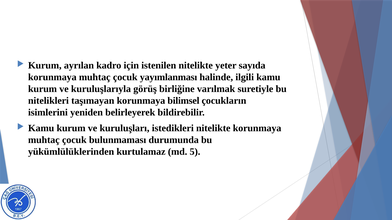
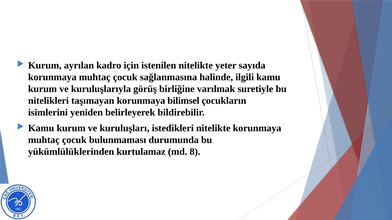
yayımlanması: yayımlanması -> sağlanmasına (168, 77)
5: 5 -> 8 (195, 152)
